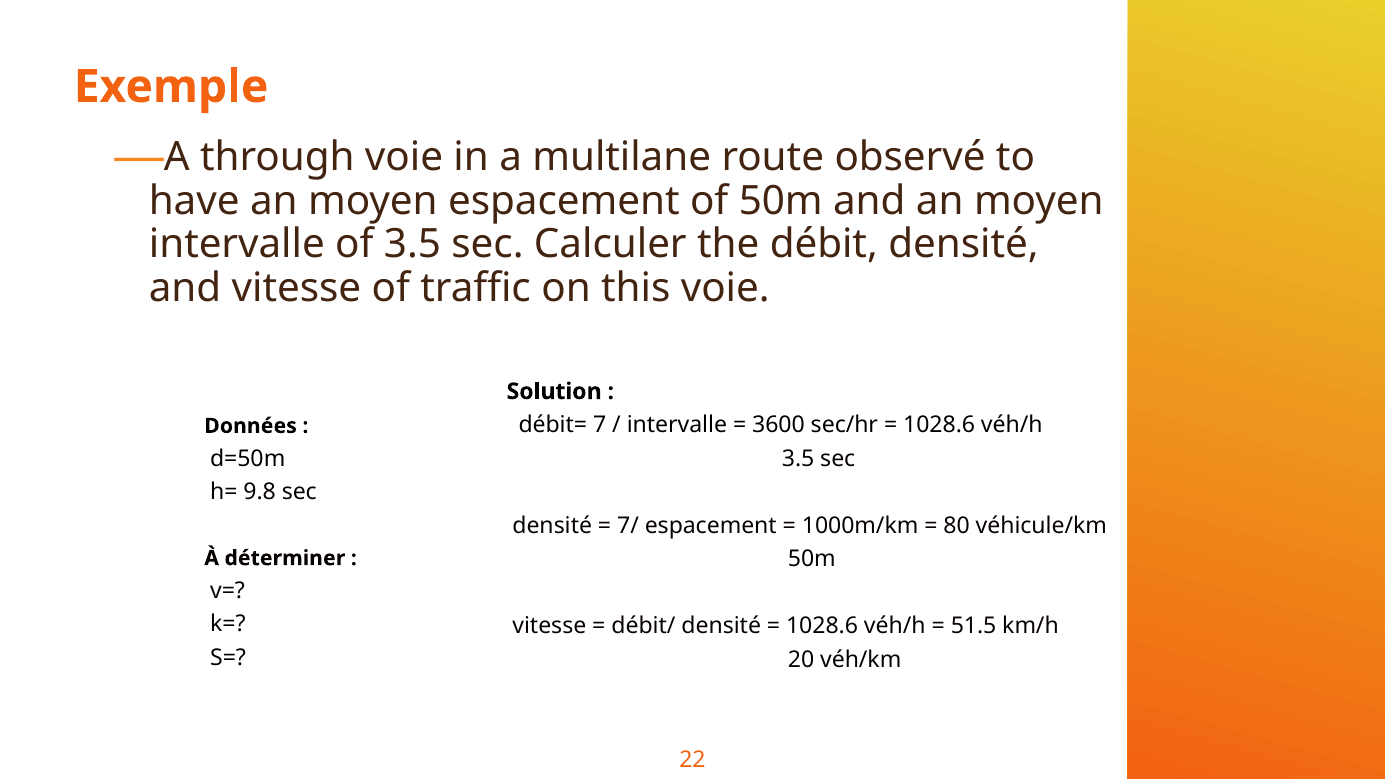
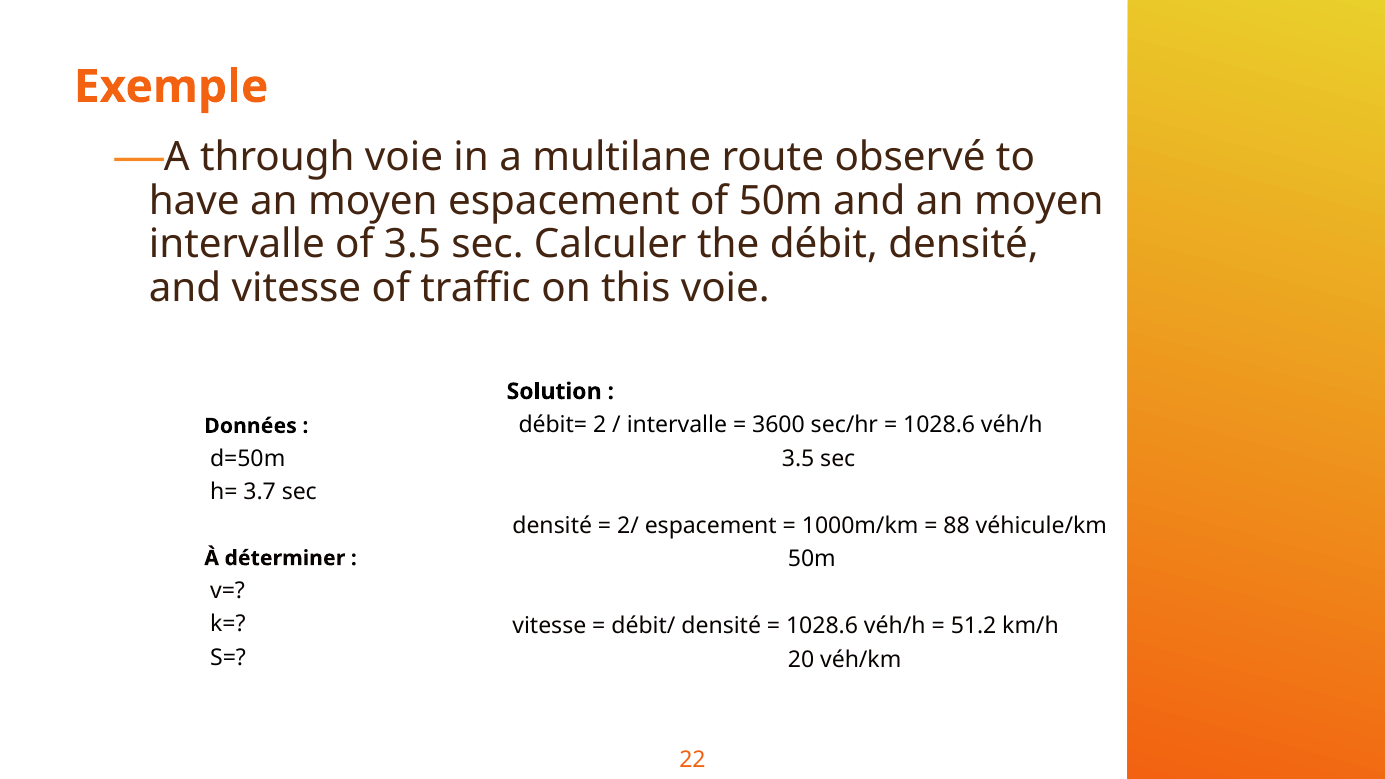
7: 7 -> 2 (600, 425)
9.8: 9.8 -> 3.7 (260, 492)
7/: 7/ -> 2/ (628, 526)
80: 80 -> 88 (957, 526)
51.5: 51.5 -> 51.2 (974, 626)
